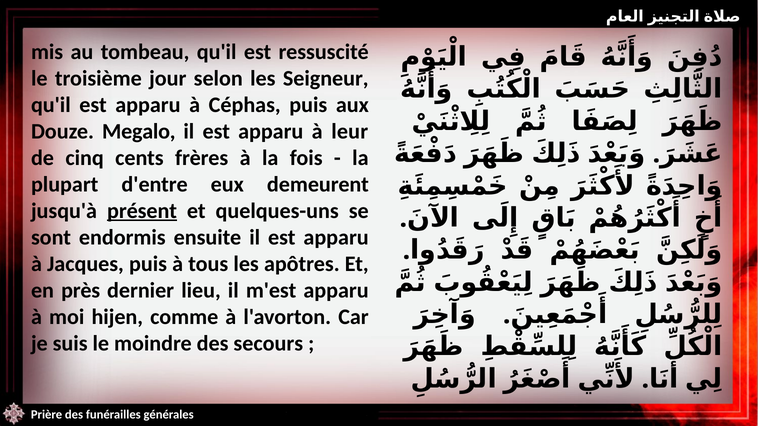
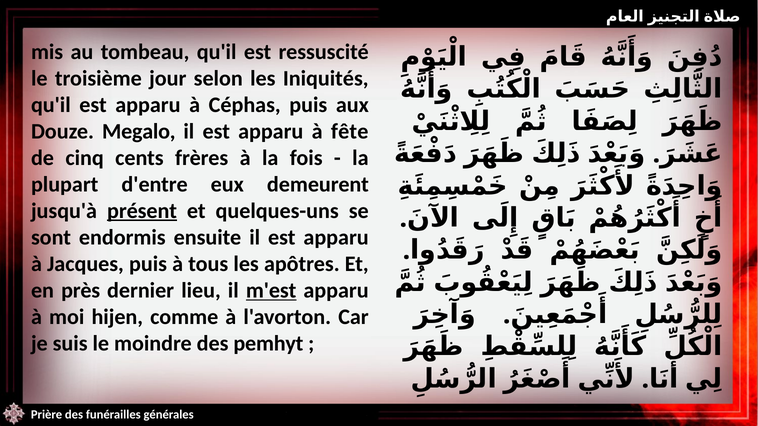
Seigneur: Seigneur -> Iniquités (326, 78)
leur: leur -> fête (350, 131)
m'est underline: none -> present (271, 291)
secours: secours -> pemhyt (268, 344)
